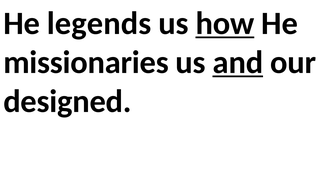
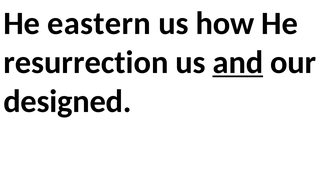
legends: legends -> eastern (99, 23)
how underline: present -> none (225, 23)
missionaries: missionaries -> resurrection (86, 62)
